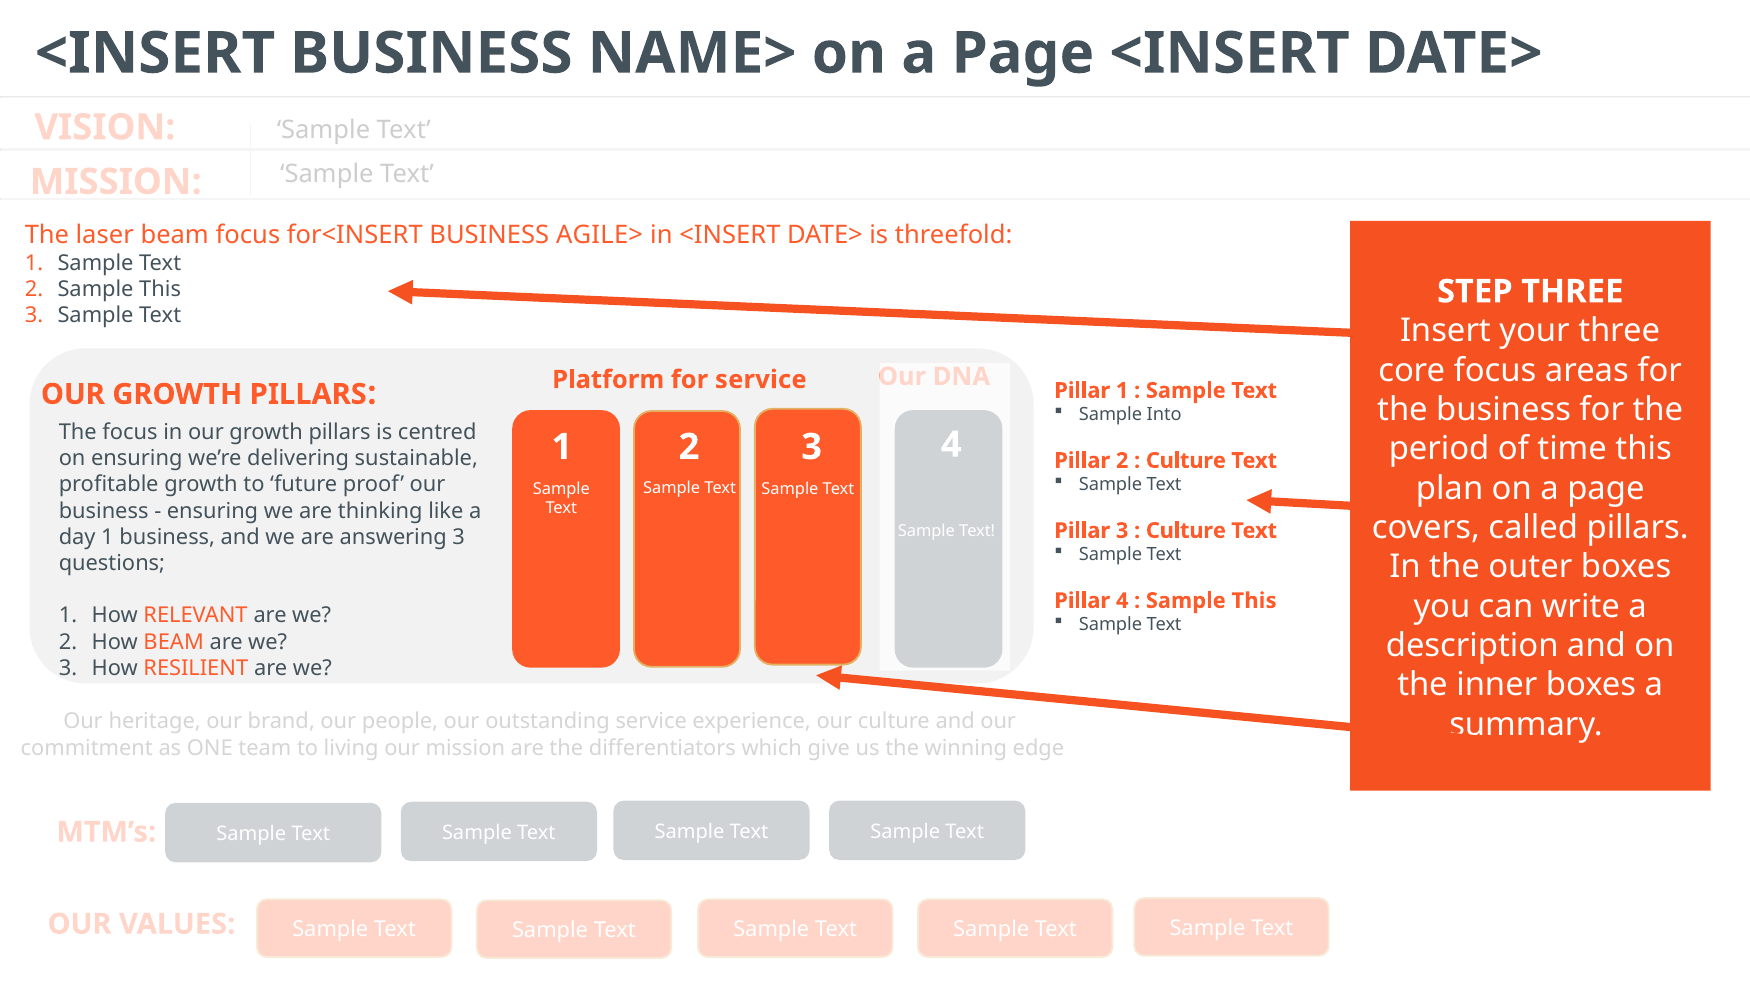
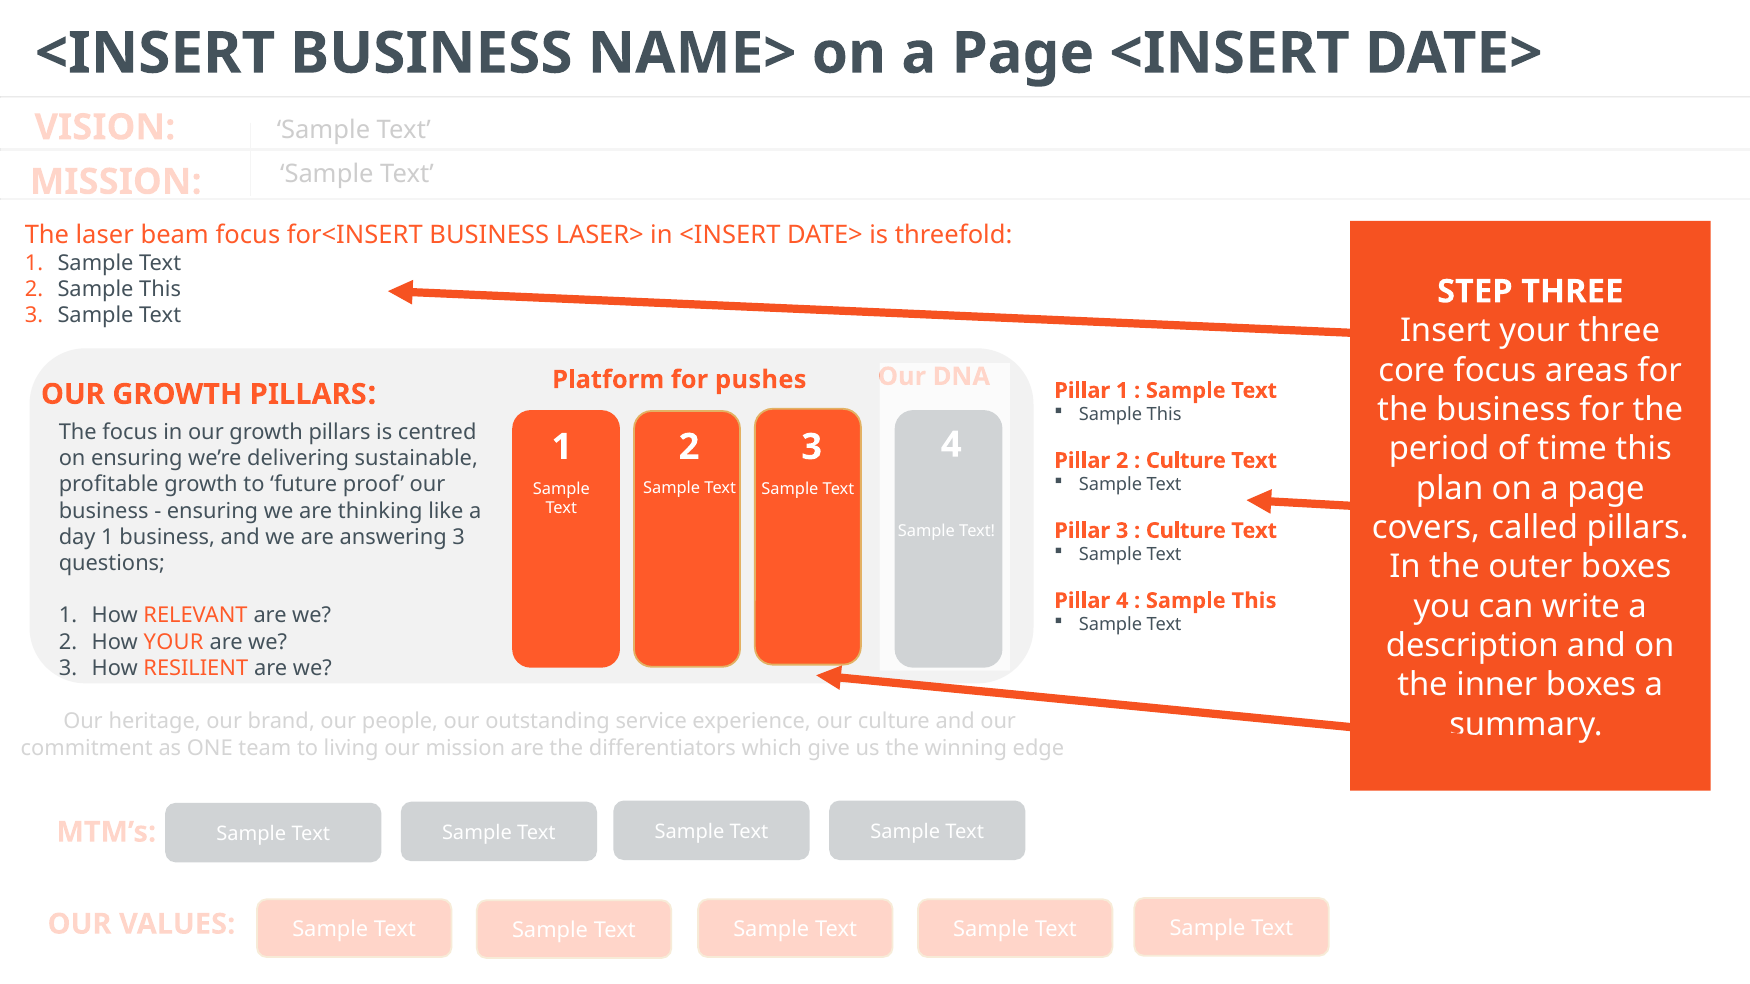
AGILE>: AGILE> -> LASER> (600, 235)
for service: service -> pushes (761, 380)
Into: Into -> This (1164, 415)
How BEAM: BEAM -> YOUR (174, 642)
